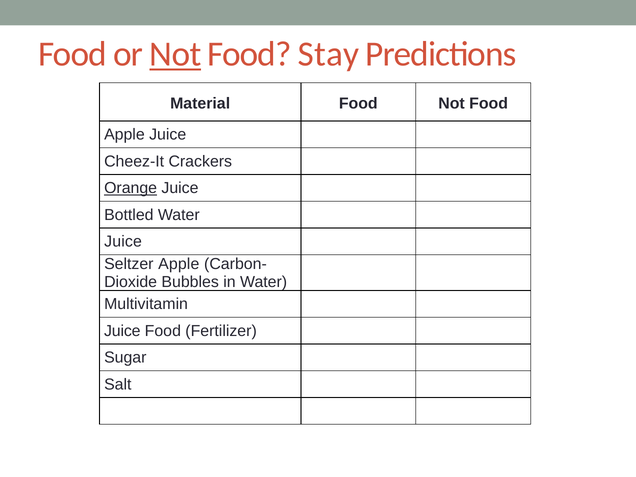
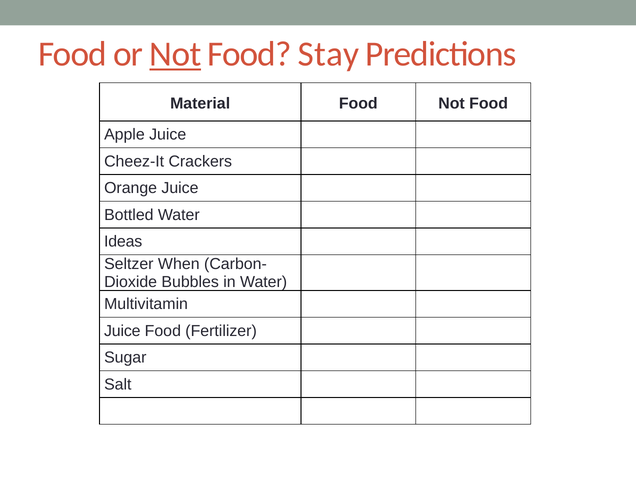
Orange underline: present -> none (131, 188)
Juice: Juice -> Ideas (123, 242)
Seltzer Apple: Apple -> When (179, 264)
